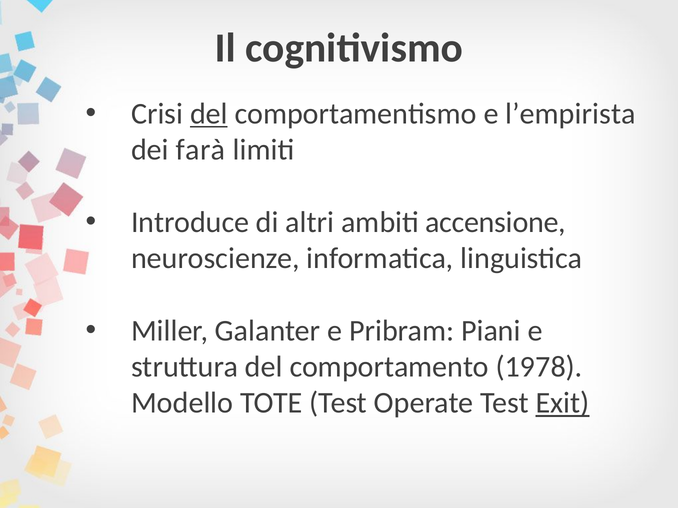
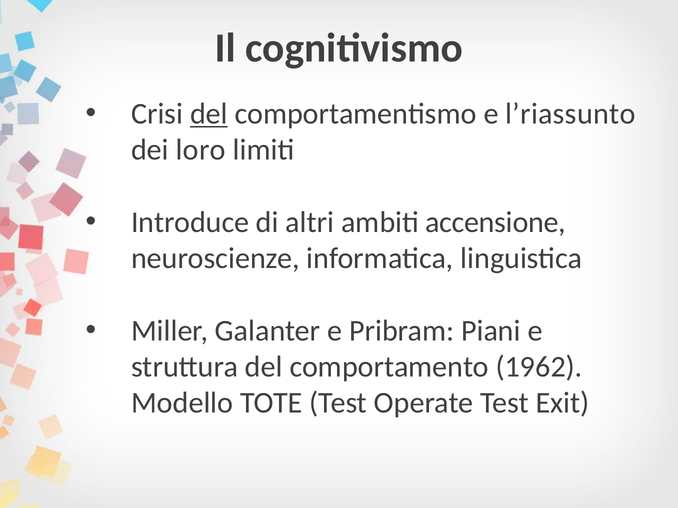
l’empirista: l’empirista -> l’riassunto (570, 114)
farà: farà -> loro (201, 150)
1978: 1978 -> 1962 (539, 367)
Exit underline: present -> none (563, 403)
